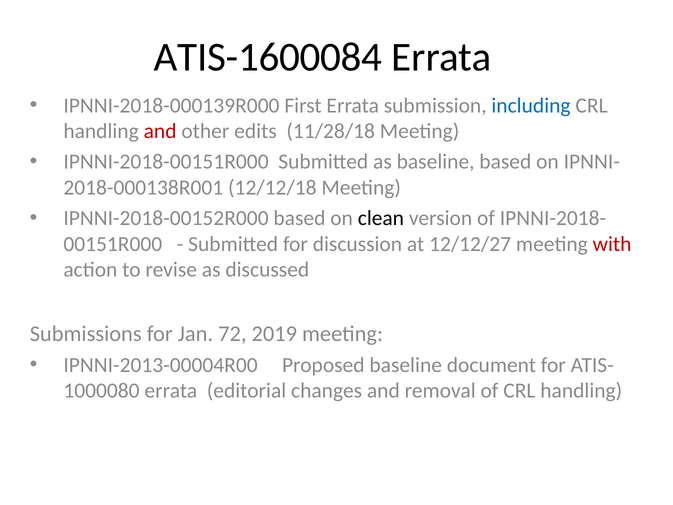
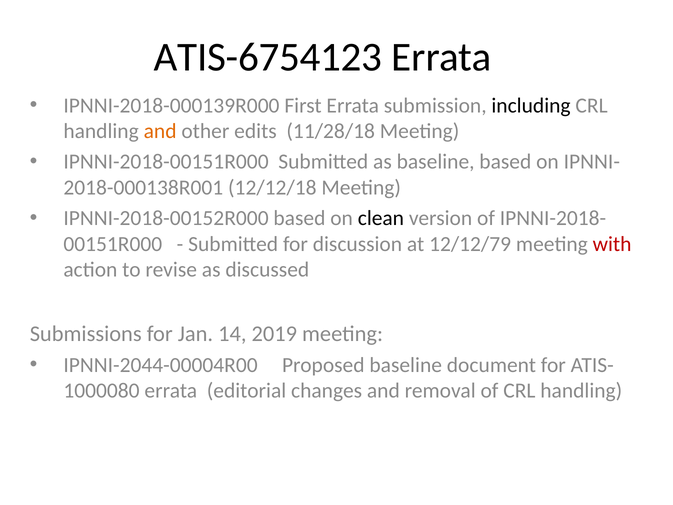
ATIS-1600084: ATIS-1600084 -> ATIS-6754123 (268, 57)
including colour: blue -> black (531, 105)
and colour: red -> orange (160, 131)
12/12/27: 12/12/27 -> 12/12/79 (470, 244)
72: 72 -> 14 (232, 334)
IPNNI-2013-00004R00: IPNNI-2013-00004R00 -> IPNNI-2044-00004R00 (161, 365)
